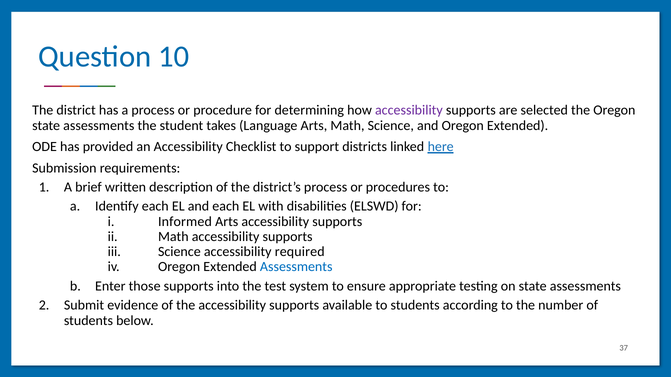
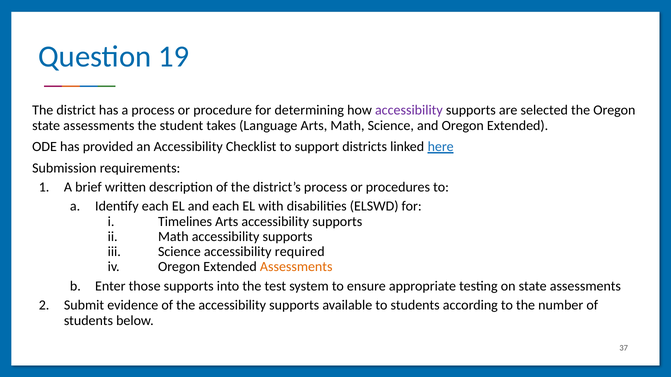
10: 10 -> 19 (174, 57)
Informed: Informed -> Timelines (185, 222)
Assessments colour: blue -> orange (296, 267)
